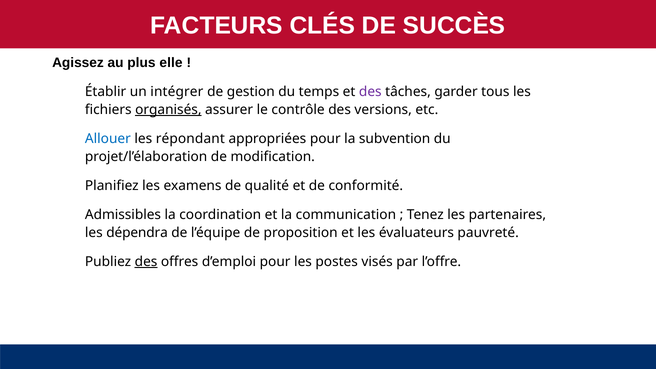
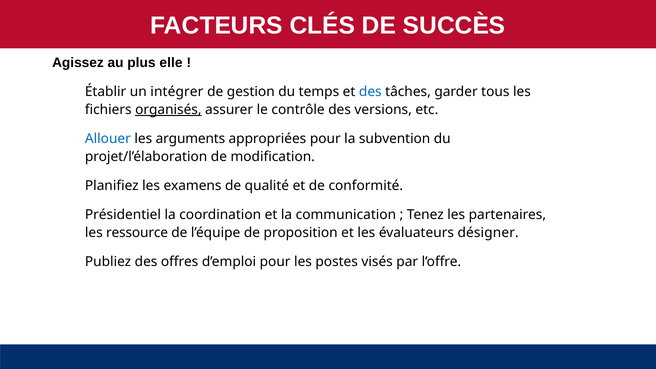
des colour: purple -> blue (370, 92)
répondant: répondant -> arguments (190, 139)
Admissibles: Admissibles -> Présidentiel (123, 215)
dépendra: dépendra -> ressource (137, 233)
pauvreté: pauvreté -> désigner (488, 233)
des underline: present -> none (146, 262)
